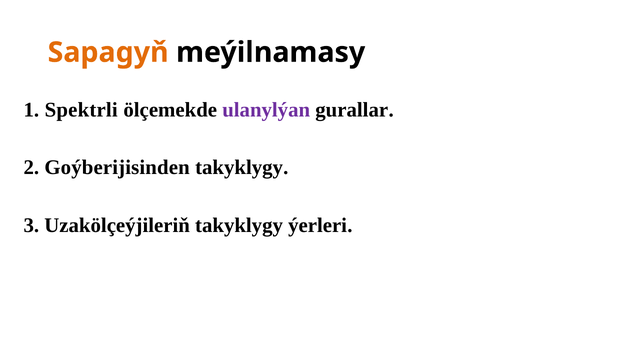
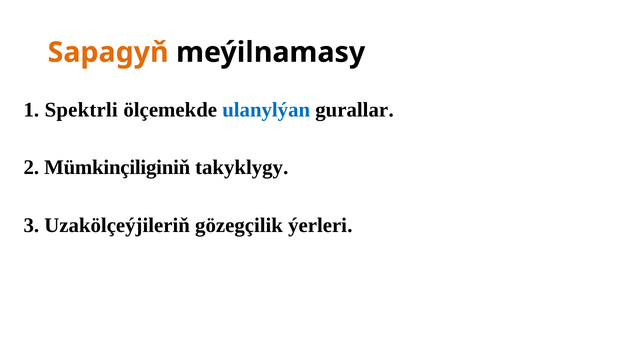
ulanylýan colour: purple -> blue (266, 110)
Goýberijisinden: Goýberijisinden -> Mümkinçiliginiň (117, 167)
Uzakölçeýjileriň takyklygy: takyklygy -> gözegçilik (239, 225)
